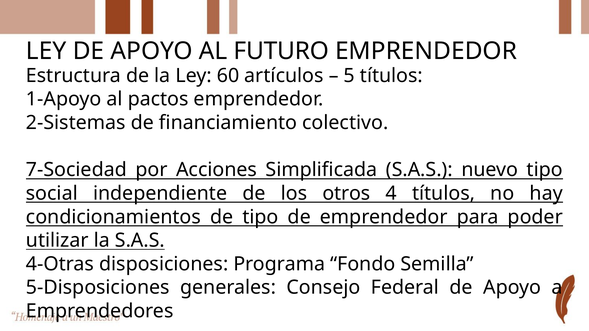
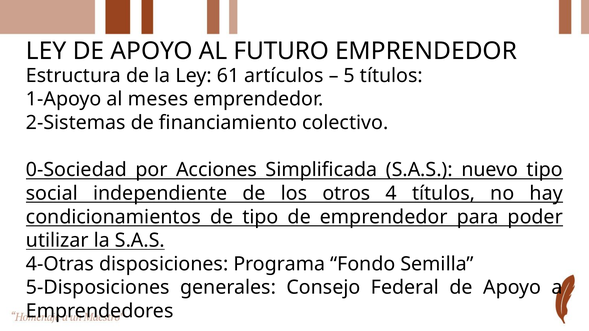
60: 60 -> 61 (228, 76)
pactos: pactos -> meses (158, 99)
7-Sociedad: 7-Sociedad -> 0-Sociedad (76, 170)
